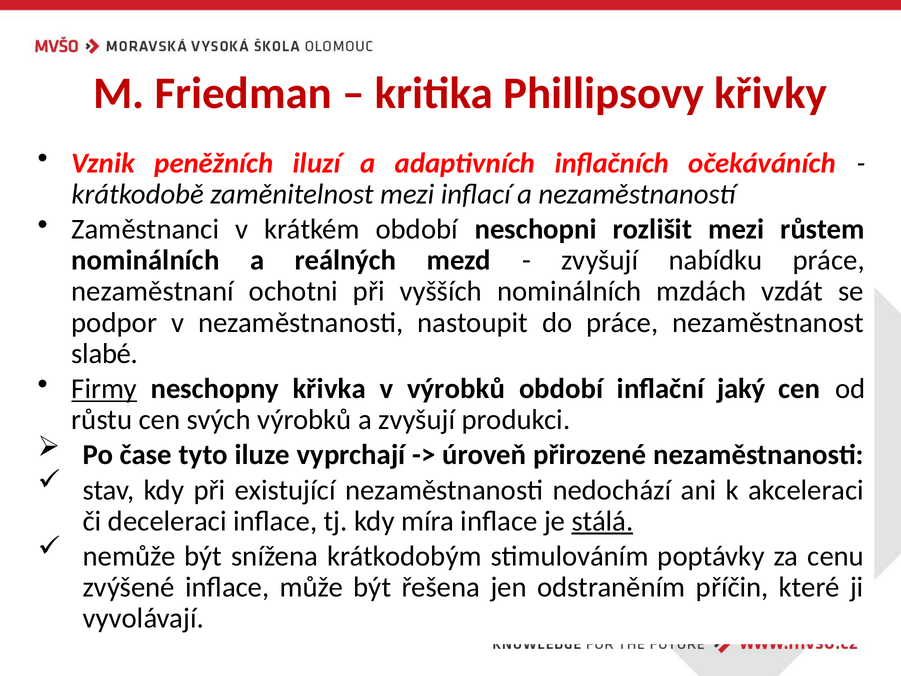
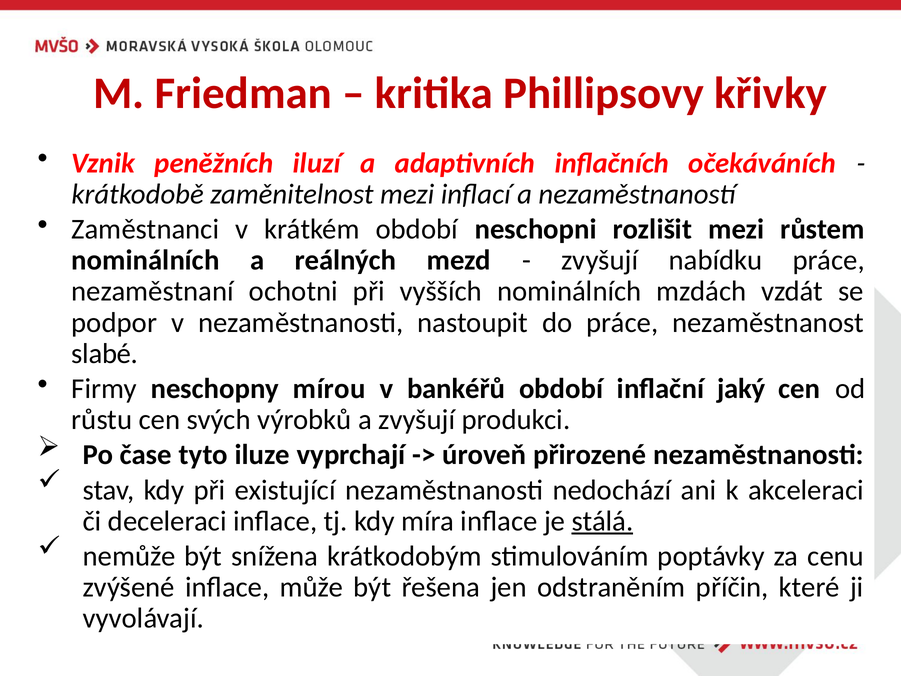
Firmy underline: present -> none (104, 389)
křivka: křivka -> mírou (329, 389)
v výrobků: výrobků -> bankéřů (456, 389)
